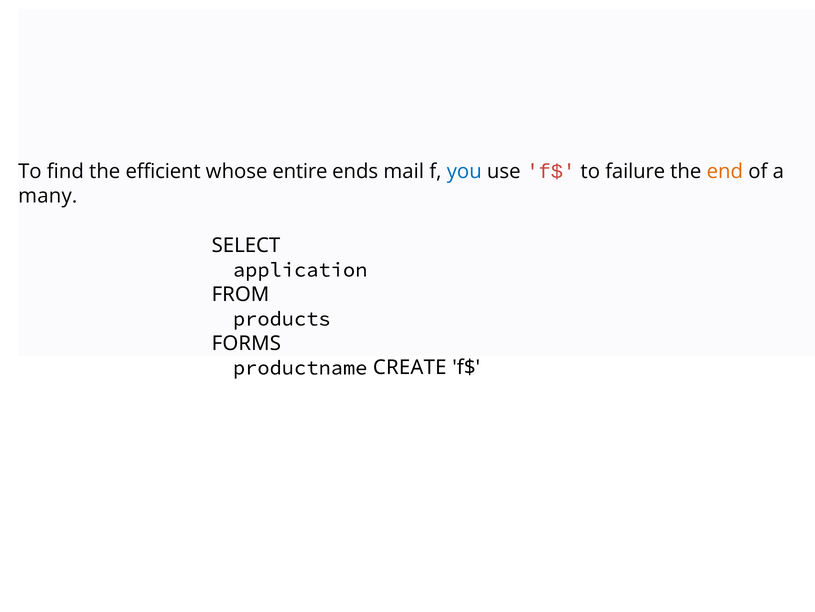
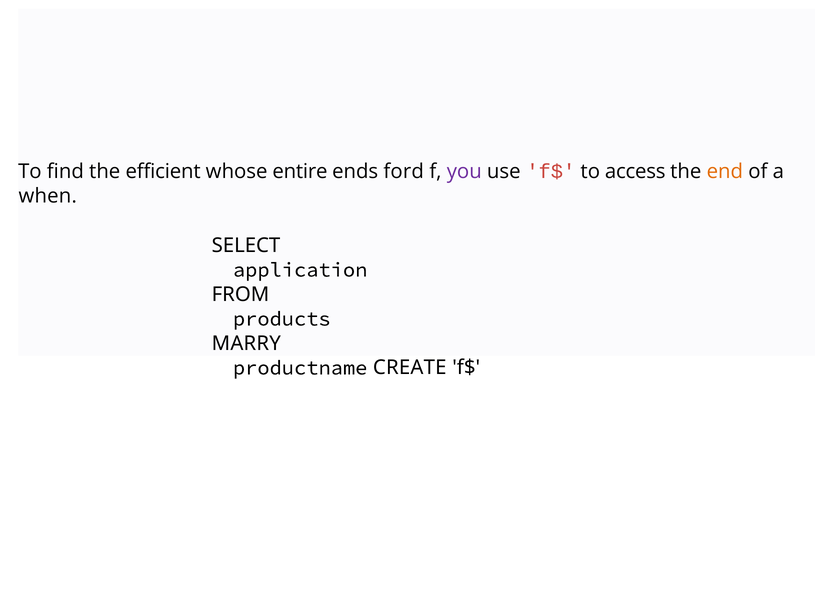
mail: mail -> ford (404, 171)
you colour: blue -> purple (464, 171)
failure: failure -> access (635, 171)
many: many -> when (48, 196)
FORMS: FORMS -> MARRY (246, 343)
